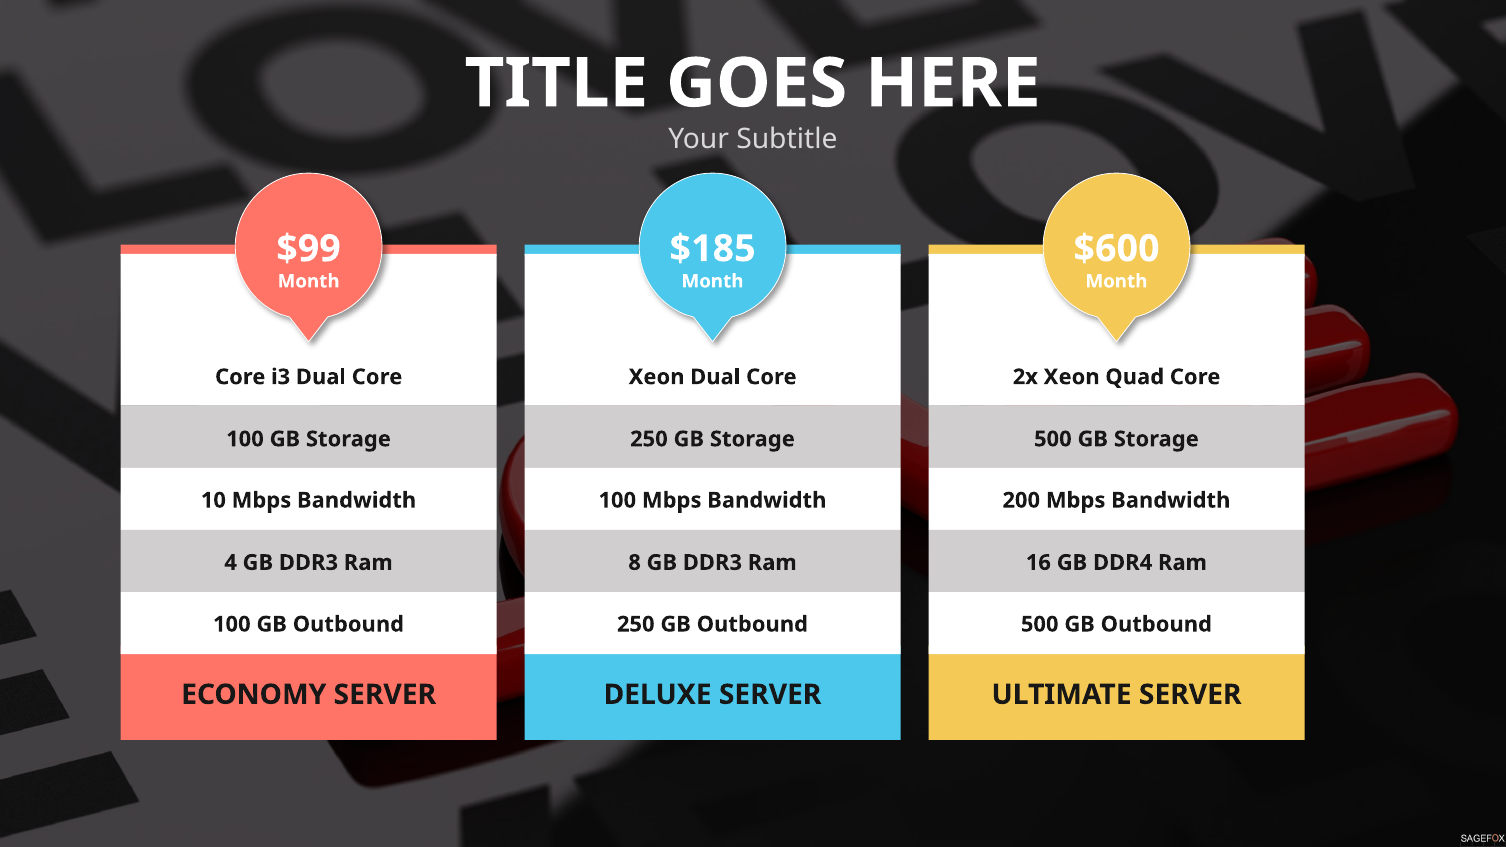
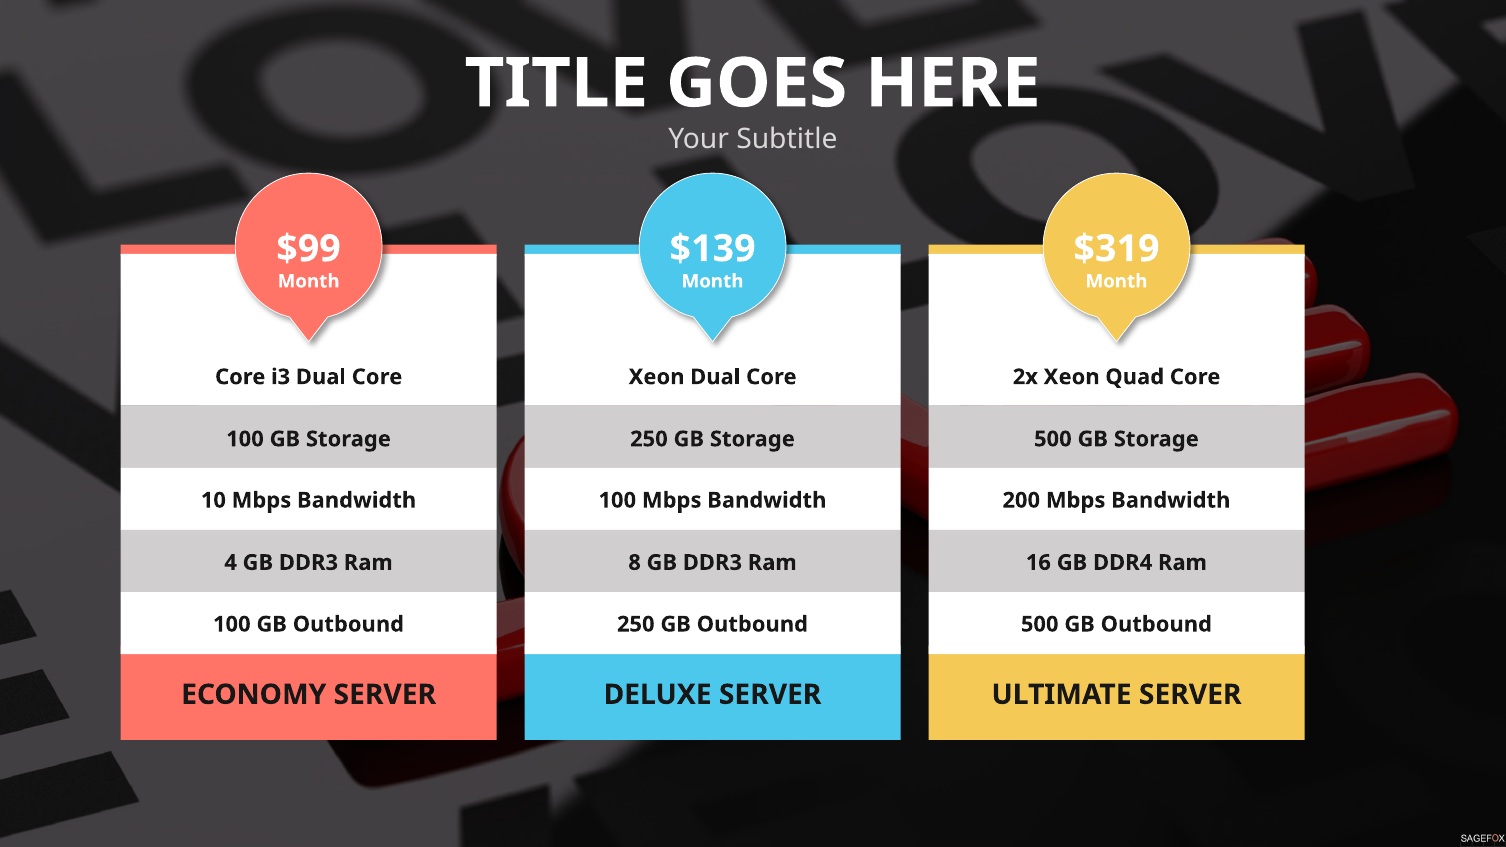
$185: $185 -> $139 (713, 249)
$600: $600 -> $319 (1117, 249)
